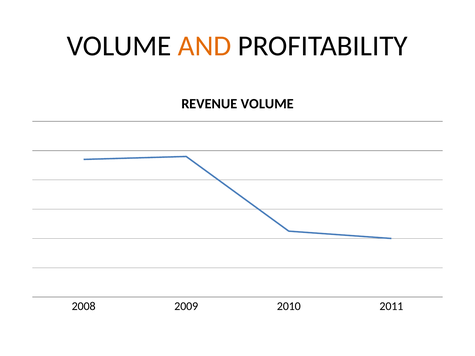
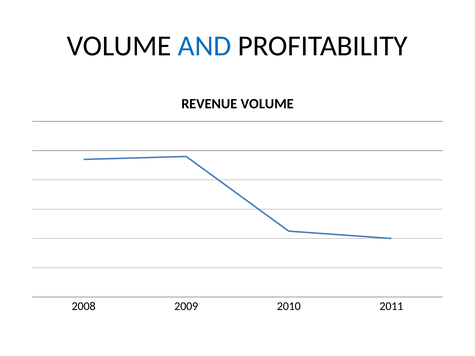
AND colour: orange -> blue (205, 46)
